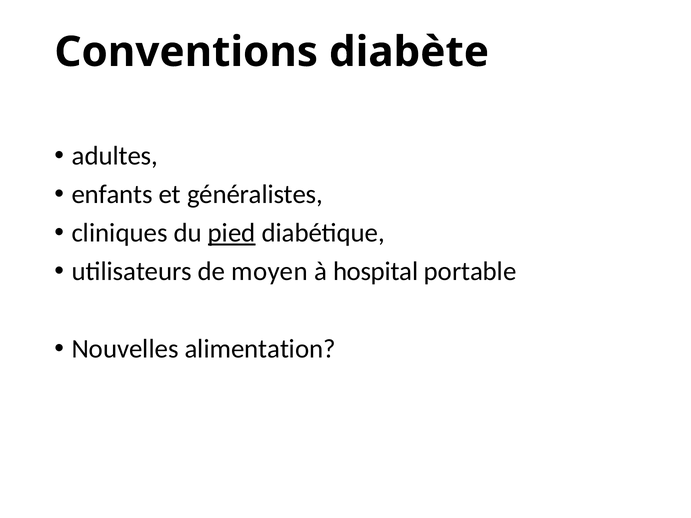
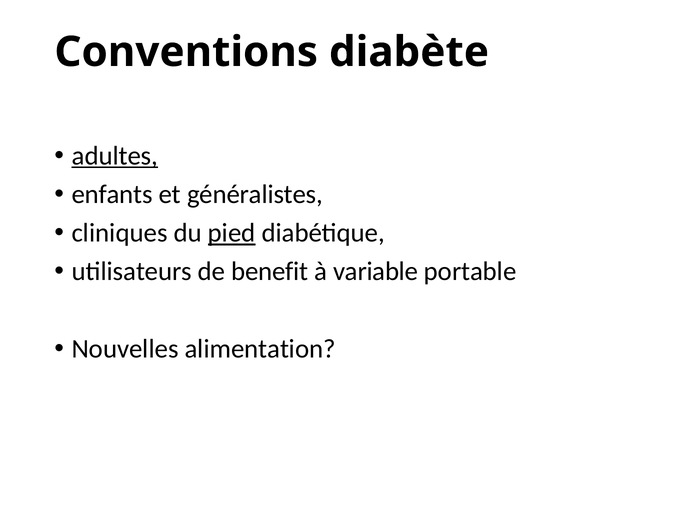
adultes underline: none -> present (115, 156)
moyen: moyen -> benefit (270, 272)
hospital: hospital -> variable (376, 272)
